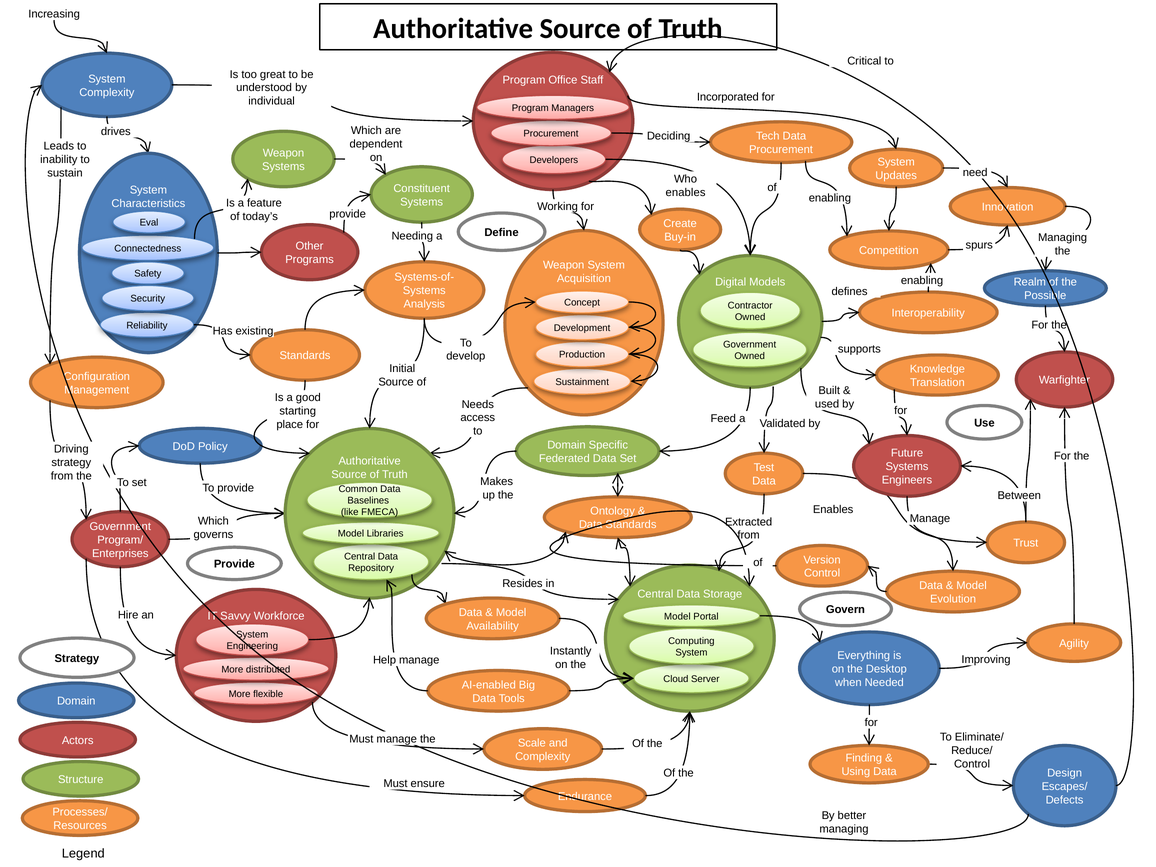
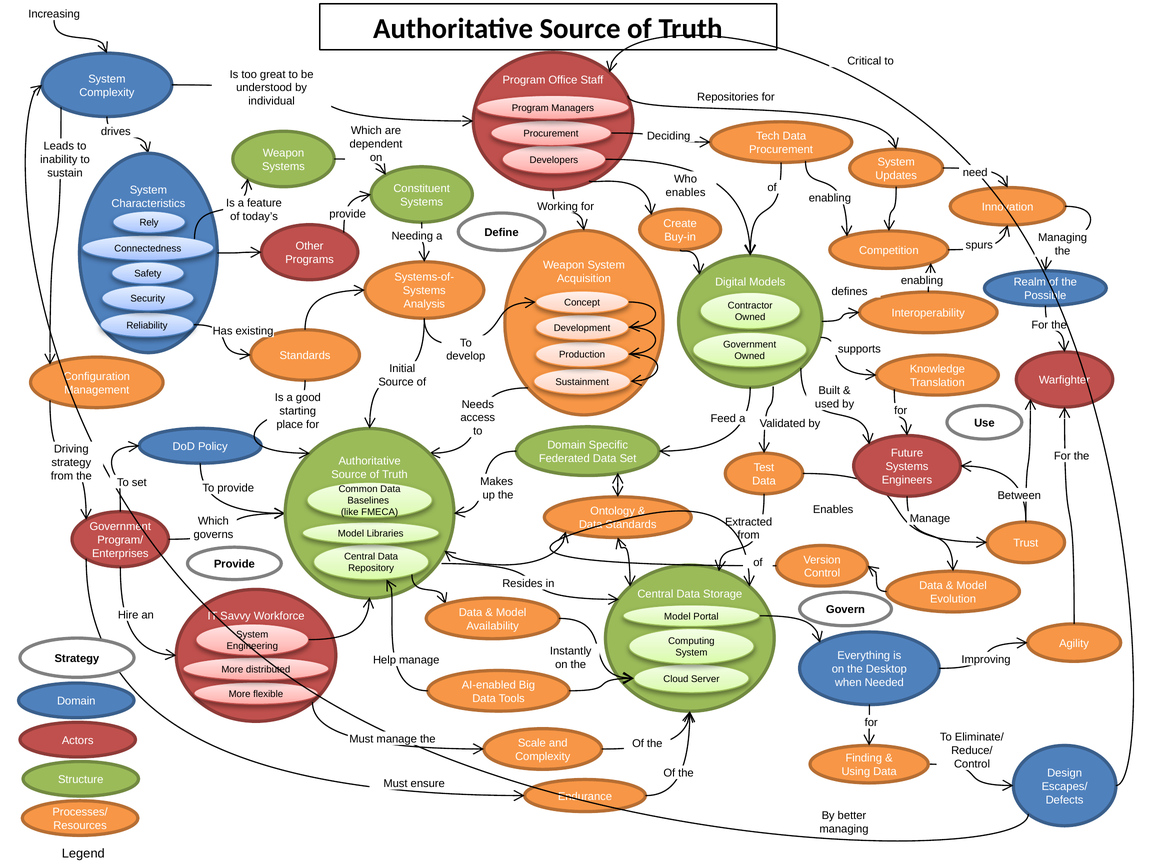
Incorporated: Incorporated -> Repositories (728, 97)
Eval: Eval -> Rely (149, 223)
